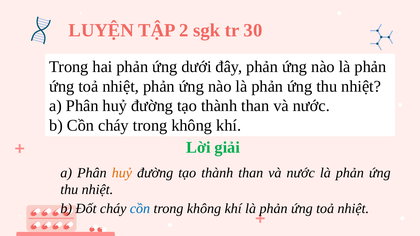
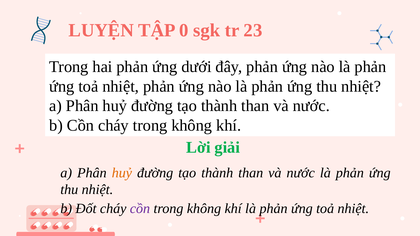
2: 2 -> 0 (184, 30)
30: 30 -> 23 (253, 30)
cồn colour: blue -> purple (140, 209)
